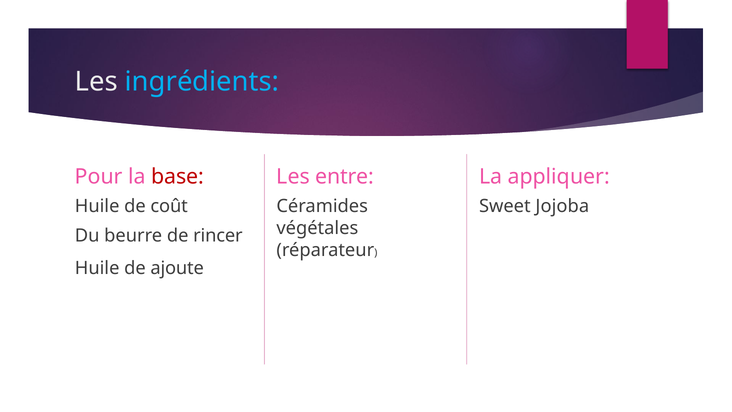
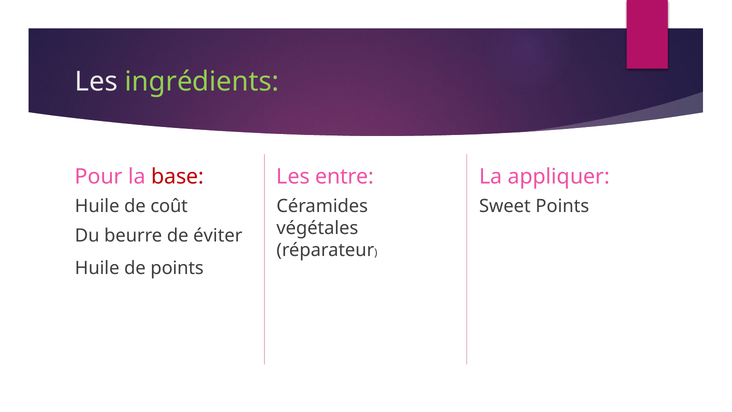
ingrédients colour: light blue -> light green (202, 82)
Sweet Jojoba: Jojoba -> Points (562, 206)
rincer: rincer -> éviter (218, 236)
de ajoute: ajoute -> points (177, 268)
